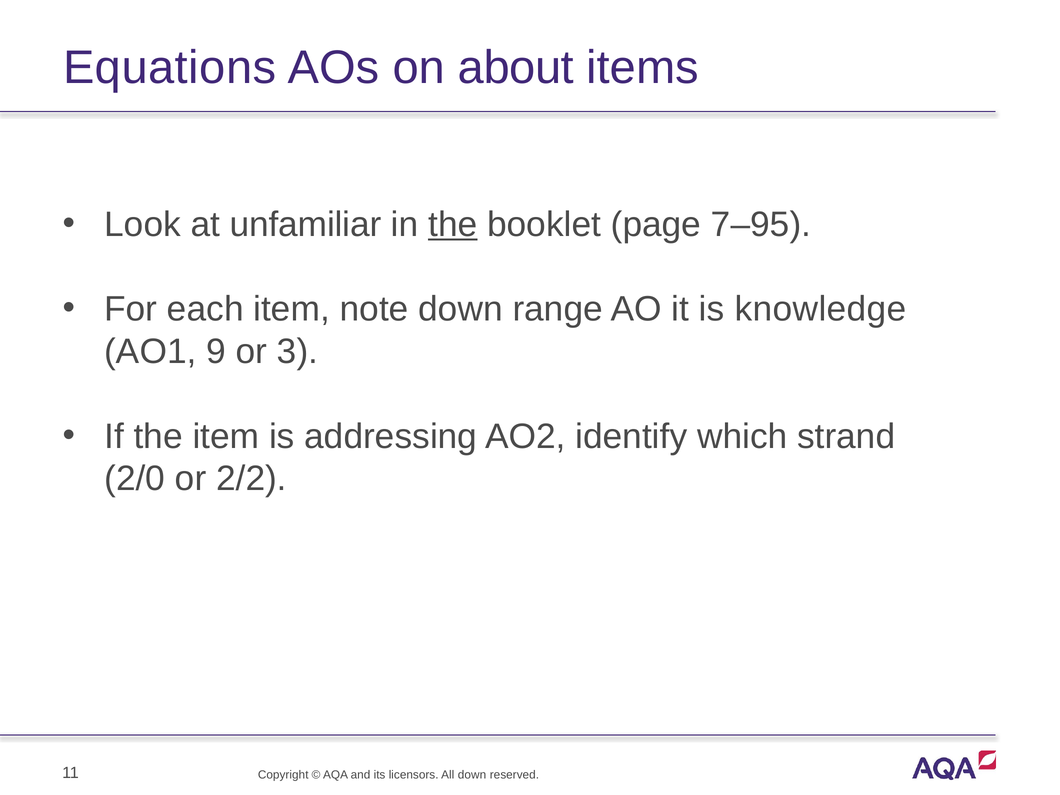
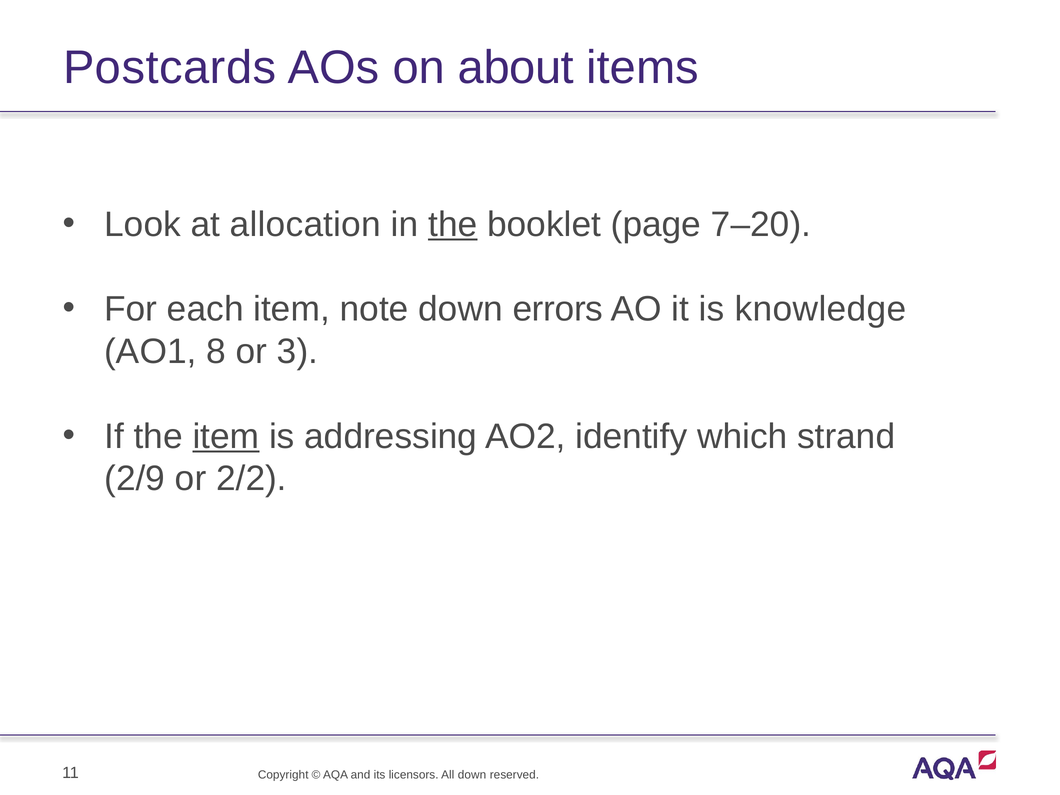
Equations: Equations -> Postcards (170, 68)
unfamiliar: unfamiliar -> allocation (305, 224)
7–95: 7–95 -> 7–20 (761, 224)
range: range -> errors (558, 309)
9: 9 -> 8 (216, 352)
item underline: none -> present (226, 436)
2/0: 2/0 -> 2/9 (135, 479)
